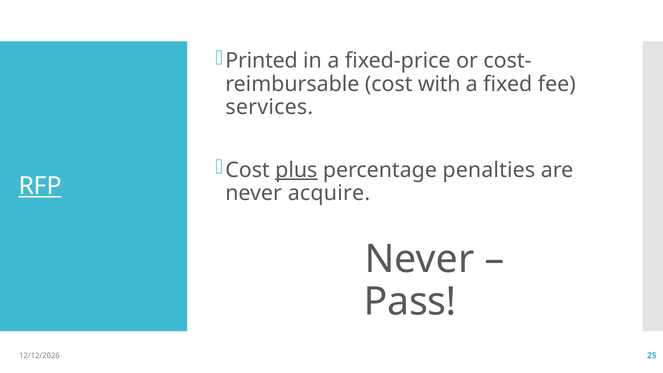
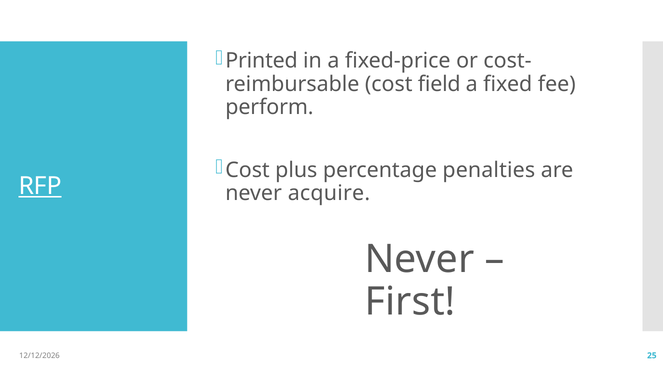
with: with -> field (439, 84)
services: services -> perform (269, 107)
plus underline: present -> none (296, 170)
Pass: Pass -> First (410, 301)
